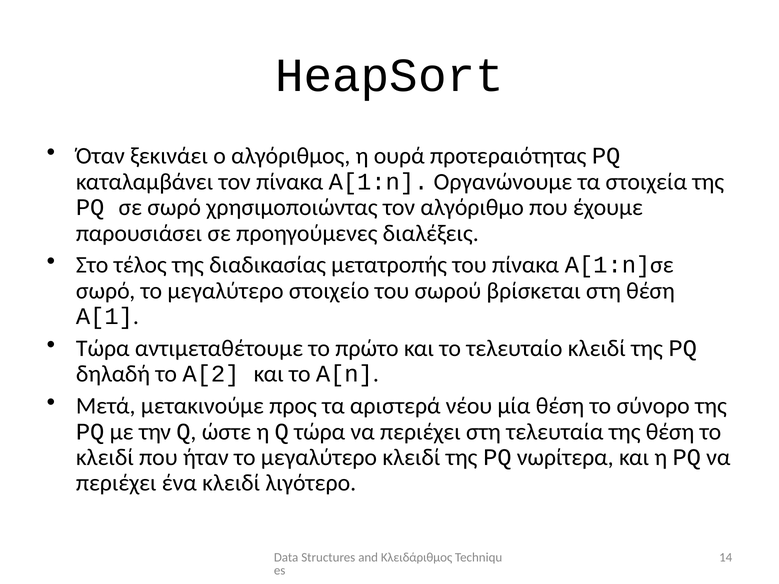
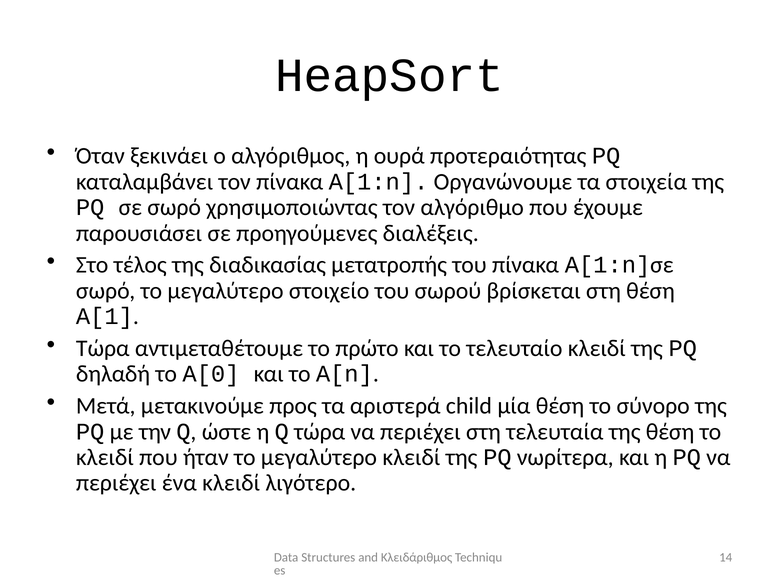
A[2: A[2 -> A[0 (211, 374)
νέου: νέου -> child (469, 406)
